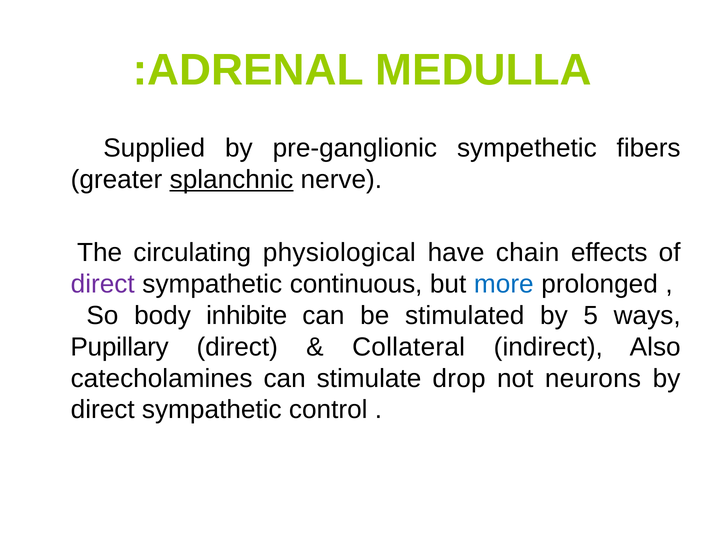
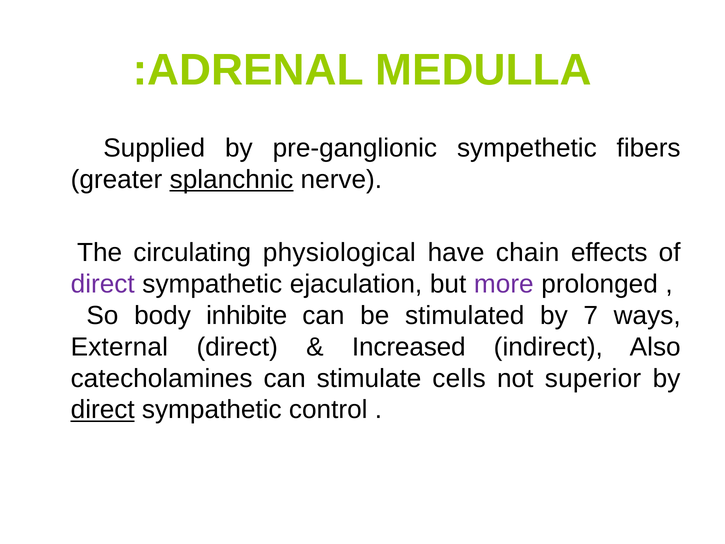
continuous: continuous -> ejaculation (356, 284)
more colour: blue -> purple (504, 284)
5: 5 -> 7 (591, 315)
Pupillary: Pupillary -> External (119, 347)
Collateral: Collateral -> Increased (409, 347)
drop: drop -> cells (459, 378)
neurons: neurons -> superior (593, 378)
direct underline: none -> present (103, 410)
